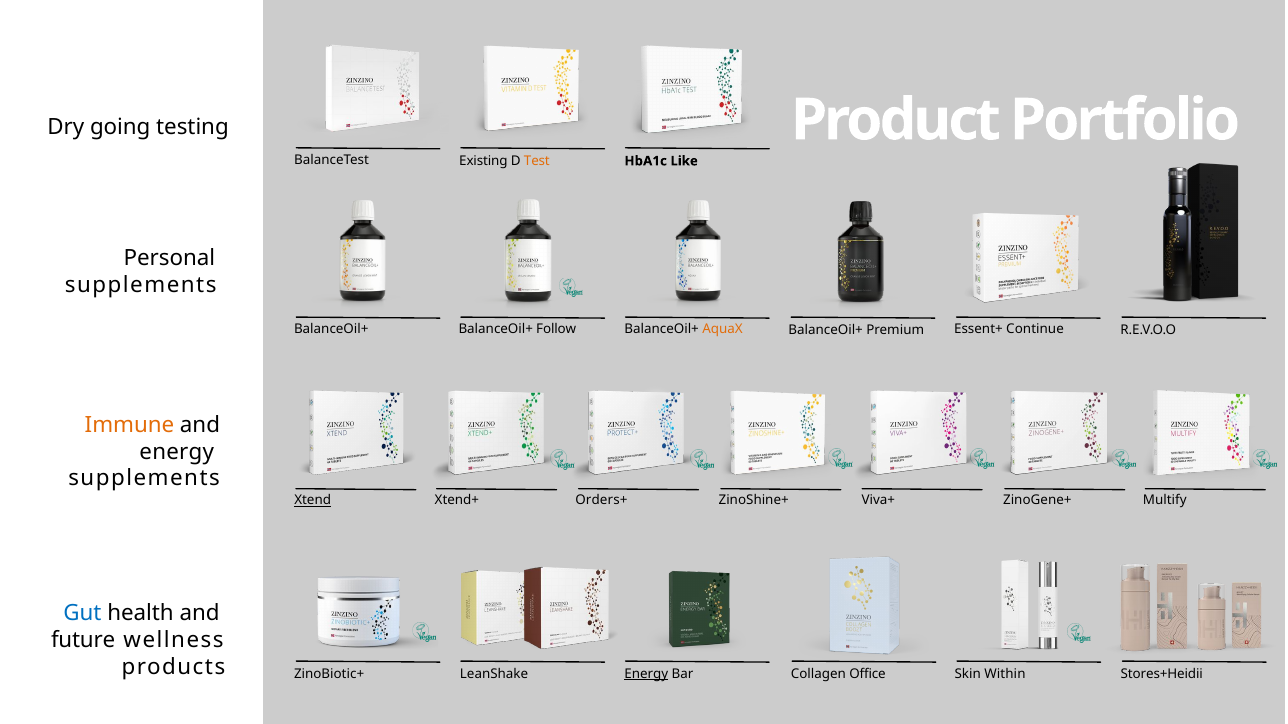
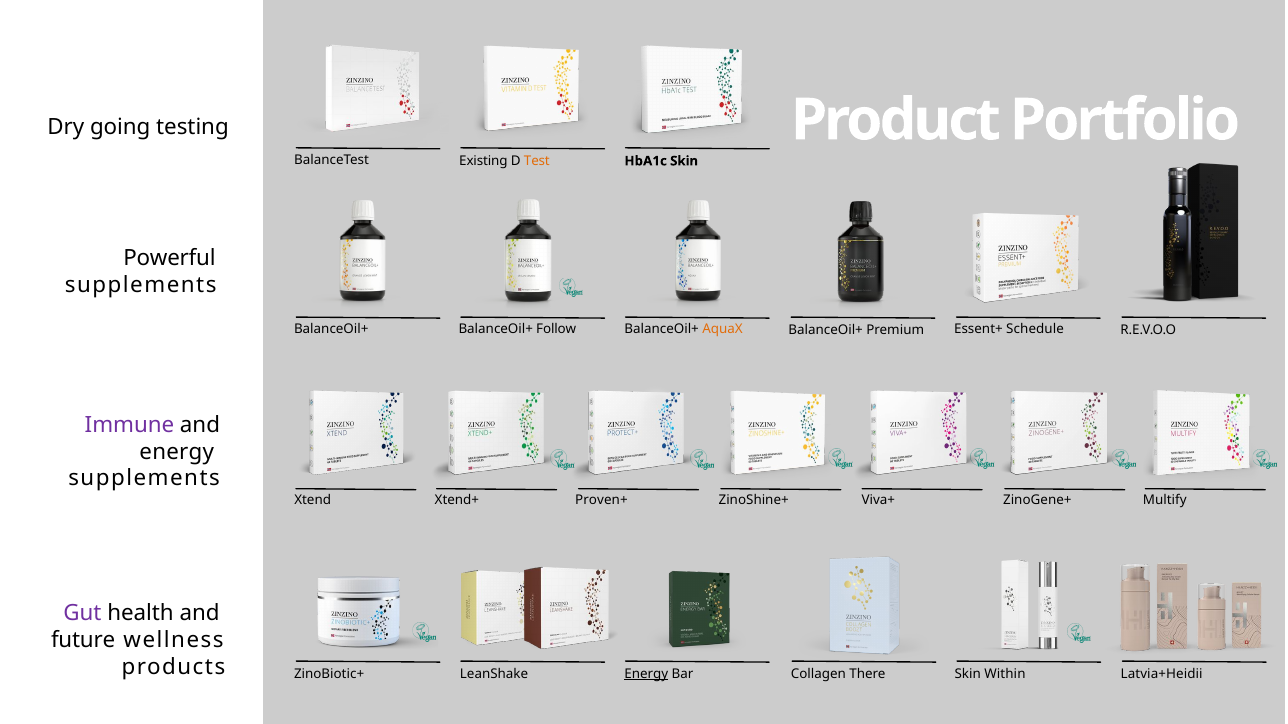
HbA1c Like: Like -> Skin (684, 161)
Personal: Personal -> Powerful (169, 259)
Continue: Continue -> Schedule (1035, 329)
Immune colour: orange -> purple (129, 425)
Xtend underline: present -> none (313, 501)
Orders+: Orders+ -> Proven+ (601, 501)
Gut colour: blue -> purple (82, 614)
Office: Office -> There (867, 674)
Stores+Heidii: Stores+Heidii -> Latvia+Heidii (1162, 674)
